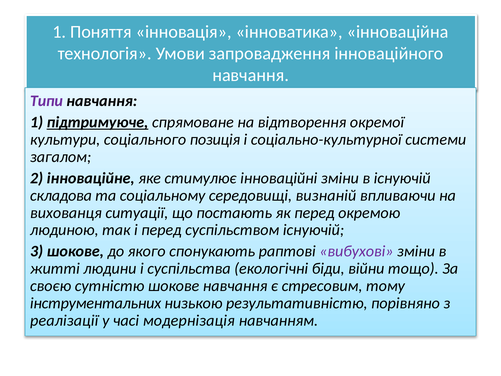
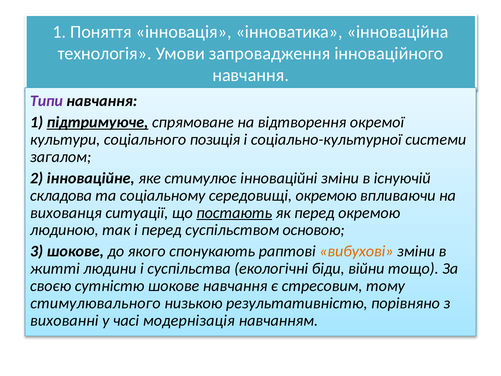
середовищі визнаній: визнаній -> окремою (326, 195)
постають underline: none -> present (234, 213)
суспільством існуючій: існуючій -> основою (314, 230)
вибухові colour: purple -> orange (356, 251)
інструментальних: інструментальних -> стимулювального (95, 303)
реалізації: реалізації -> вихованні (64, 320)
